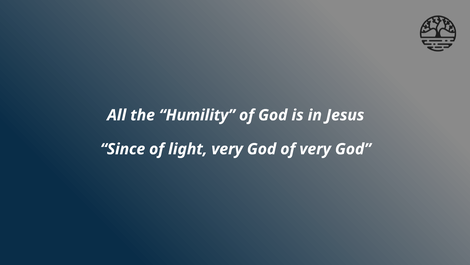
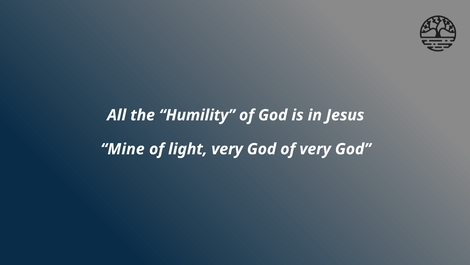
Since: Since -> Mine (123, 149)
